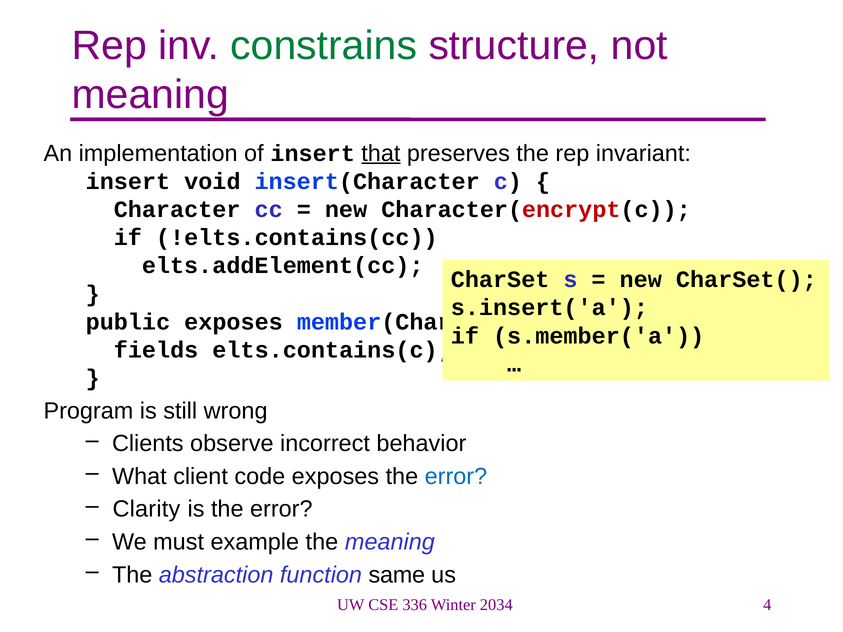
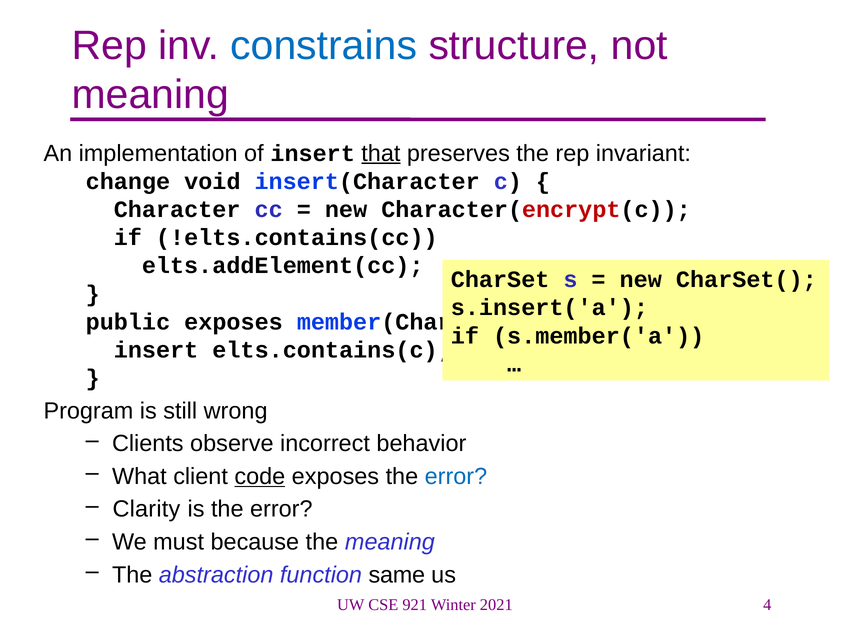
constrains colour: green -> blue (324, 46)
insert: insert -> change (128, 182)
fields: fields -> insert (156, 350)
code underline: none -> present (260, 477)
example: example -> because (255, 542)
336: 336 -> 921 (415, 605)
2034: 2034 -> 2021 (496, 605)
